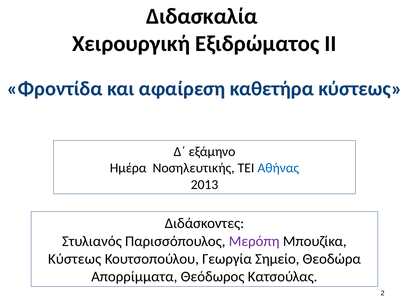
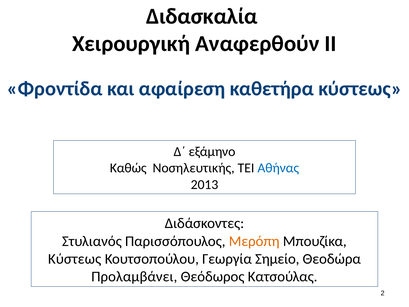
Εξιδρώματος: Εξιδρώματος -> Αναφερθούν (257, 44)
Ημέρα: Ημέρα -> Καθώς (128, 168)
Μερόπη colour: purple -> orange (254, 241)
Απορρίμματα: Απορρίμματα -> Προλαμβάνει (134, 276)
